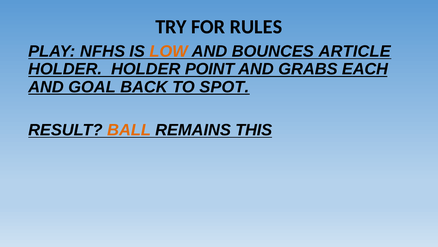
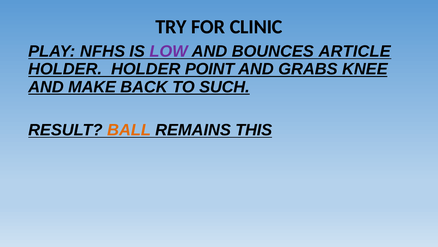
RULES: RULES -> CLINIC (256, 27)
LOW colour: orange -> purple (169, 51)
EACH: EACH -> KNEE (365, 69)
GOAL: GOAL -> MAKE (92, 87)
SPOT: SPOT -> SUCH (224, 87)
